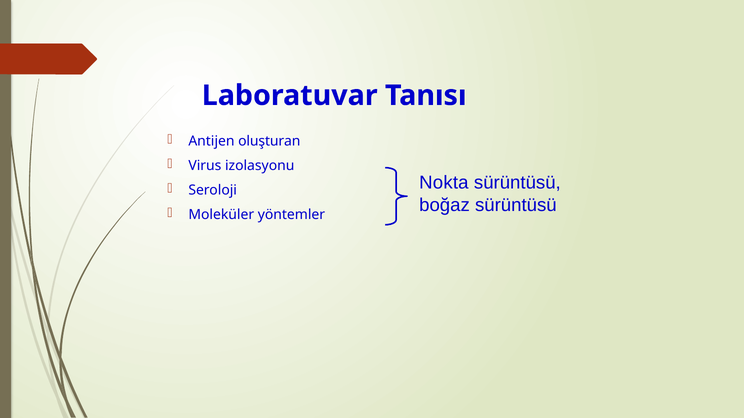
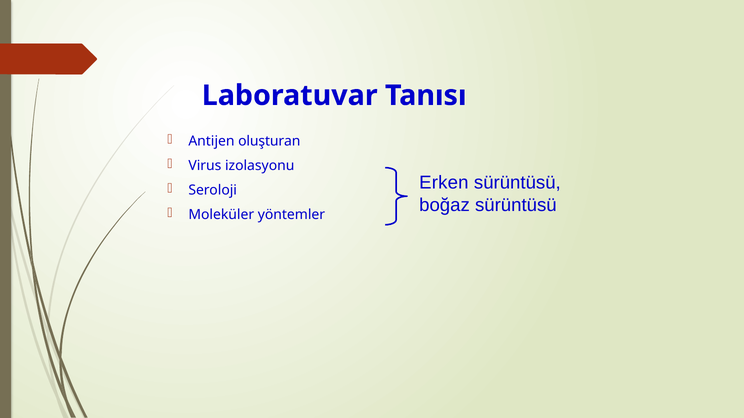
Nokta: Nokta -> Erken (444, 183)
